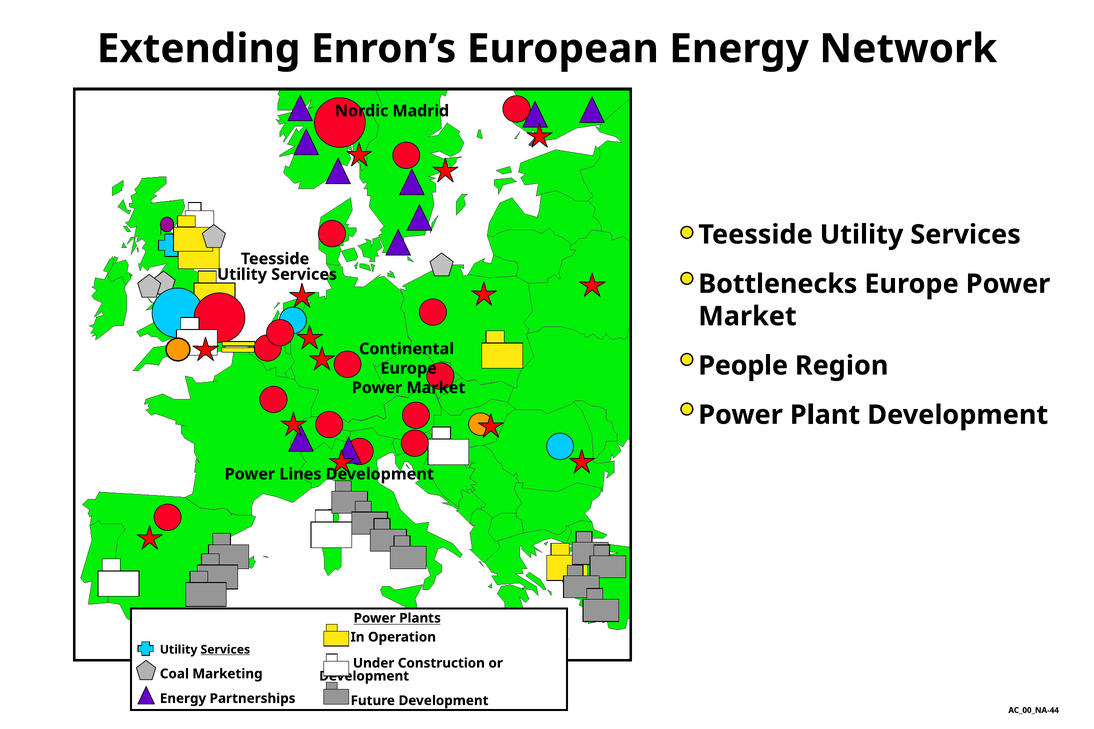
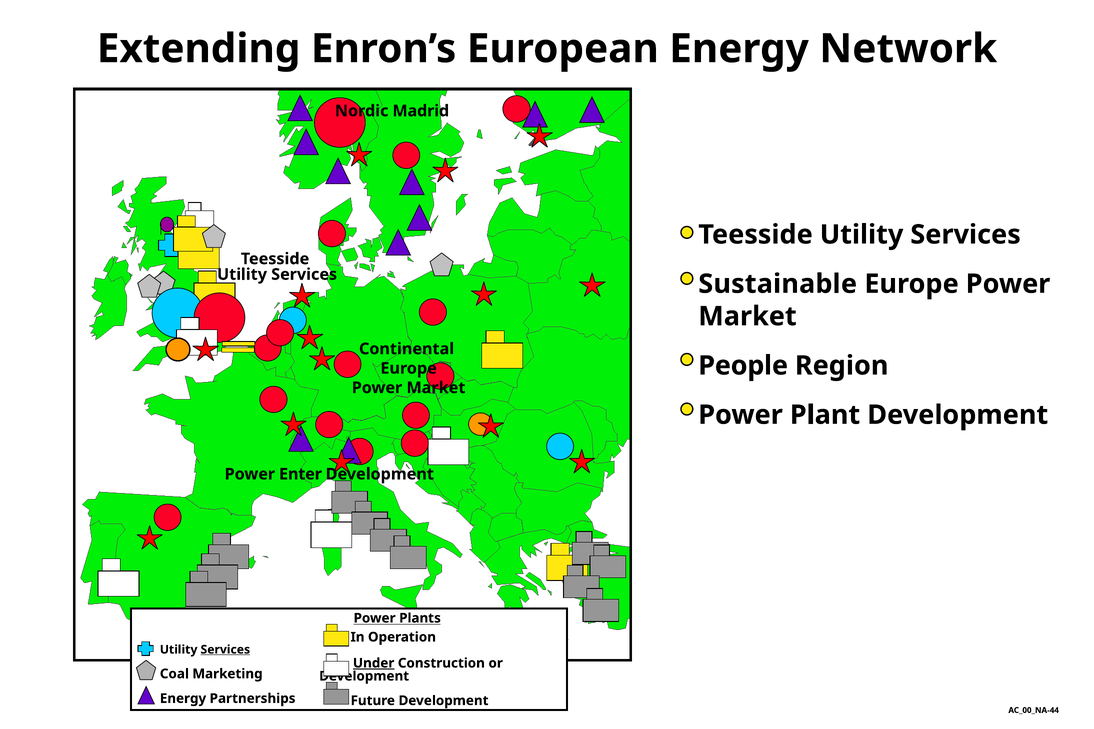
Bottlenecks: Bottlenecks -> Sustainable (778, 284)
Lines: Lines -> Enter (300, 474)
Under underline: none -> present (374, 663)
